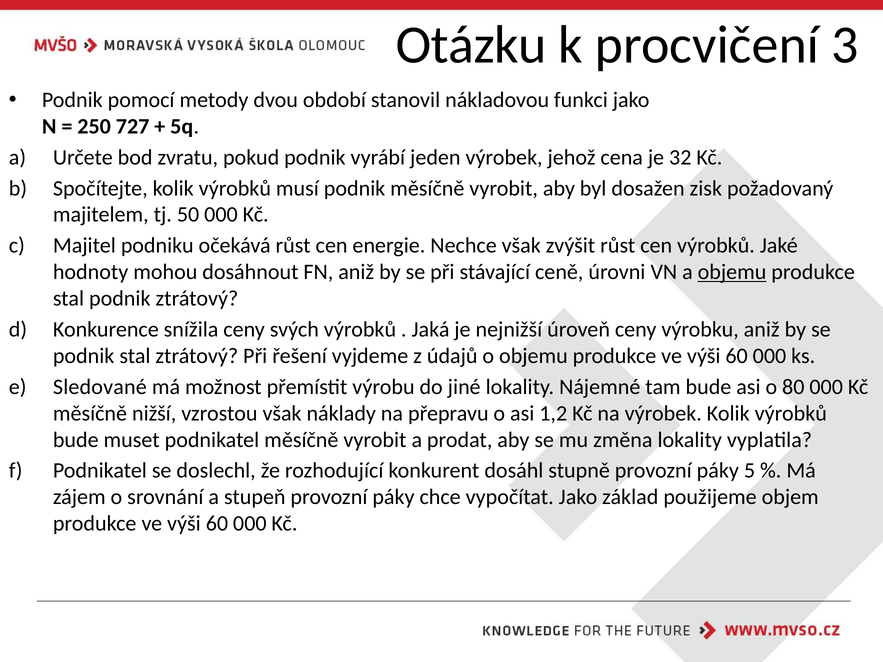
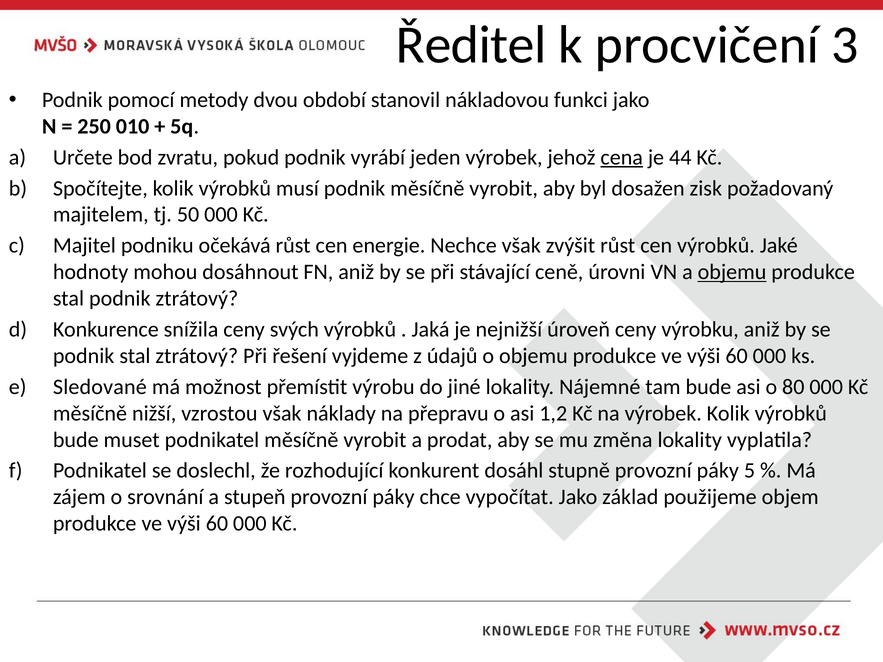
Otázku: Otázku -> Ředitel (471, 45)
727: 727 -> 010 (133, 126)
cena underline: none -> present (622, 157)
32: 32 -> 44 (680, 157)
